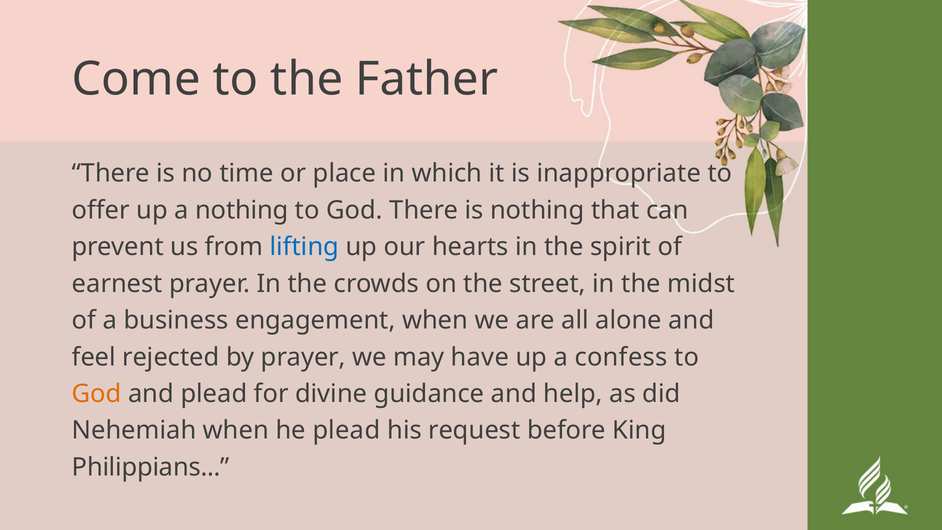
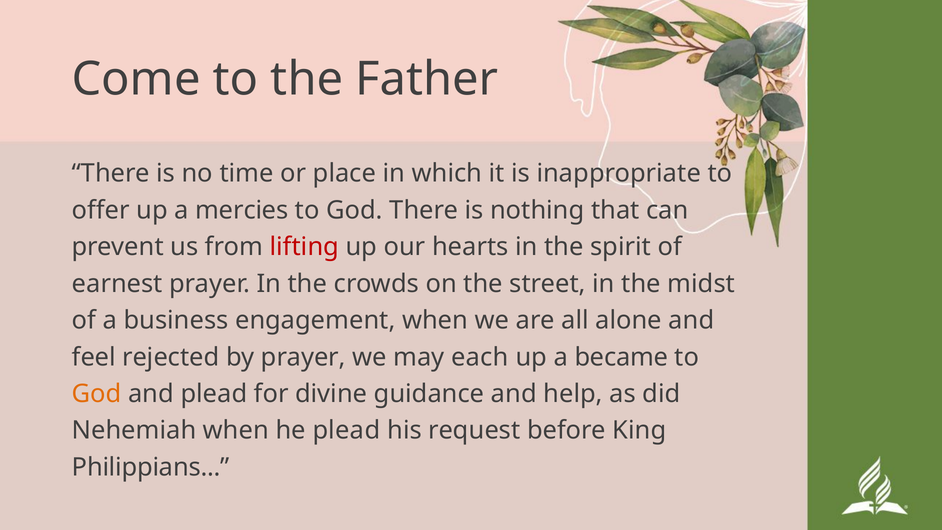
a nothing: nothing -> mercies (242, 210)
lifting colour: blue -> red (304, 247)
have: have -> each (480, 357)
confess: confess -> became (621, 357)
